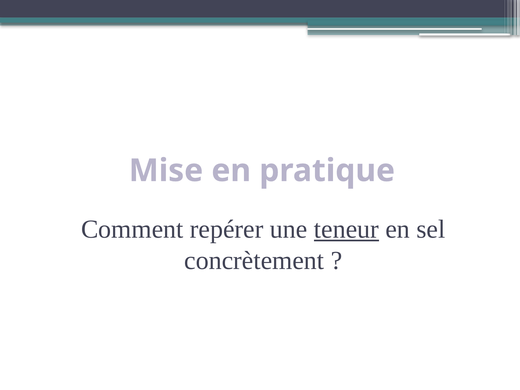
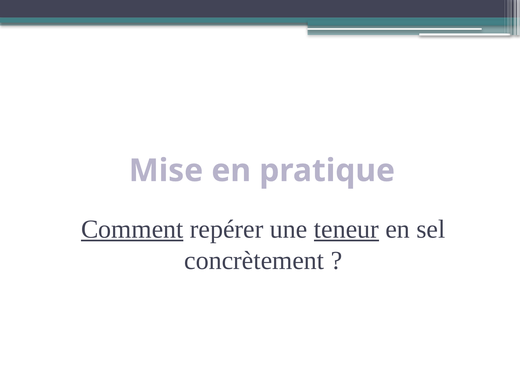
Comment underline: none -> present (132, 229)
